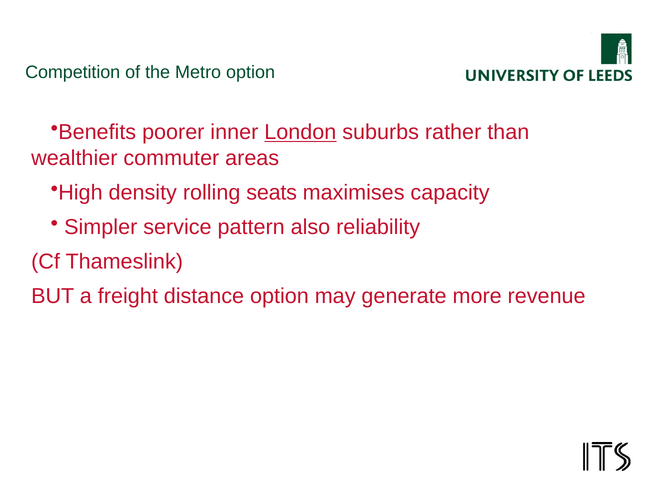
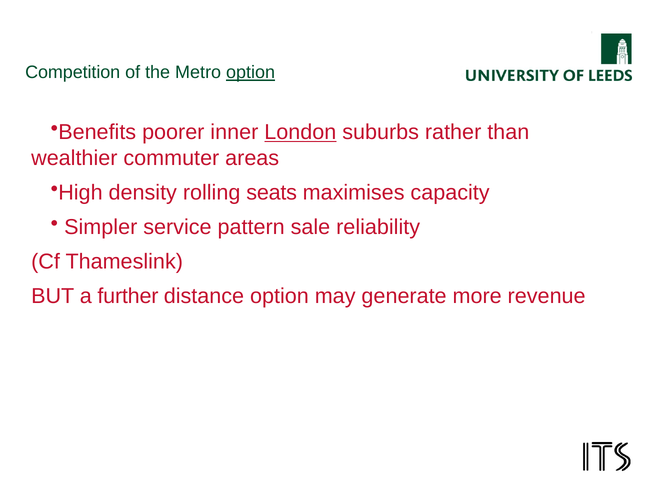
option underline: none -> present (251, 73)
also: also -> sale (310, 227)
freight: freight -> further (128, 296)
